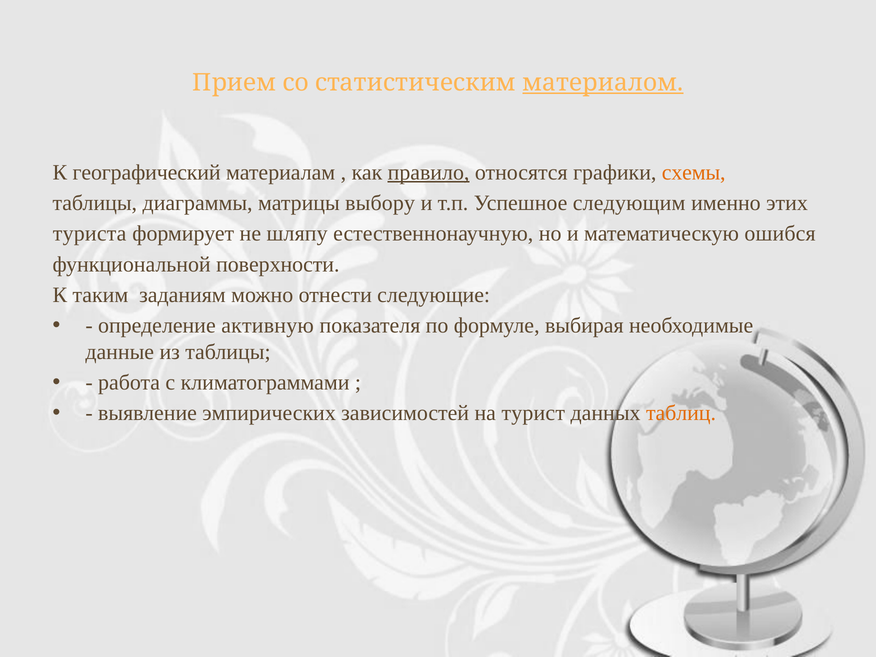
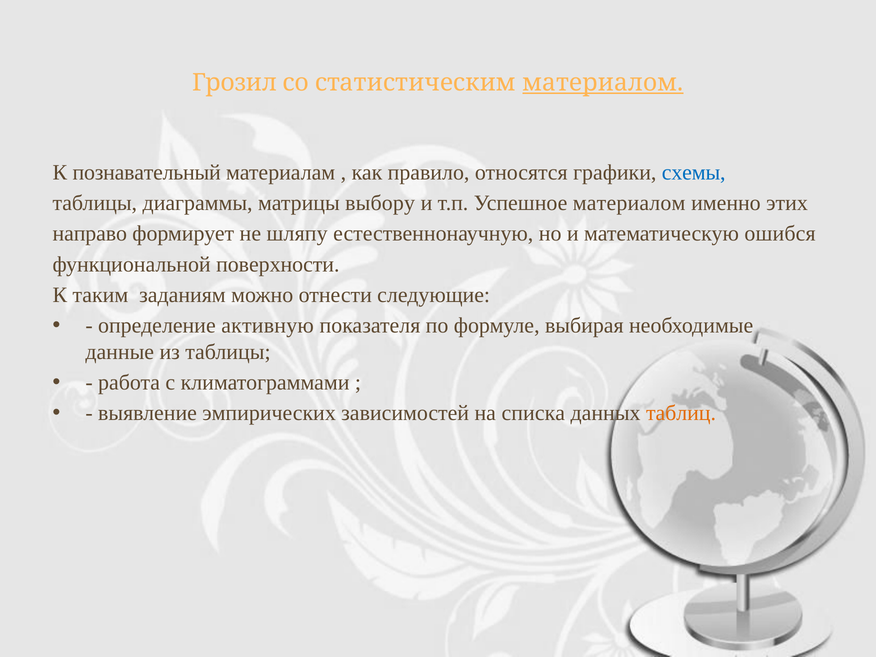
Прием: Прием -> Грозил (235, 83)
географический: географический -> познавательный (147, 172)
правило underline: present -> none (429, 172)
схемы colour: orange -> blue (694, 172)
Успешное следующим: следующим -> материалом (629, 203)
туриста: туриста -> направо (90, 234)
турист: турист -> списка (533, 413)
